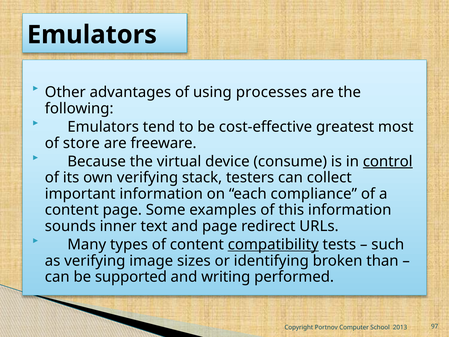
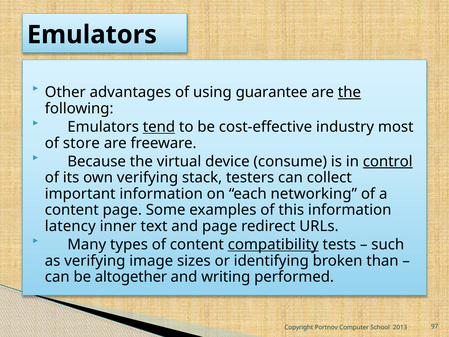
processes: processes -> guarantee (272, 92)
the underline: none -> present (349, 92)
tend underline: none -> present (159, 127)
greatest: greatest -> industry (345, 127)
compliance: compliance -> networking (314, 194)
sounds: sounds -> latency (70, 226)
supported: supported -> altogether (131, 277)
